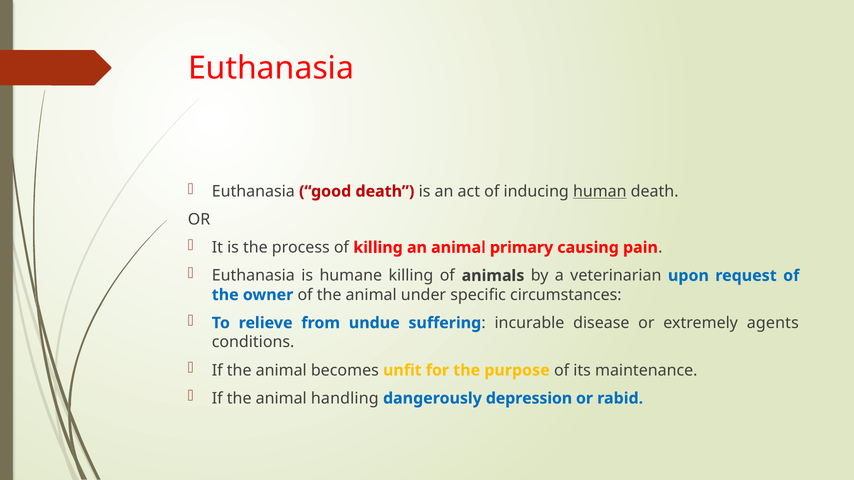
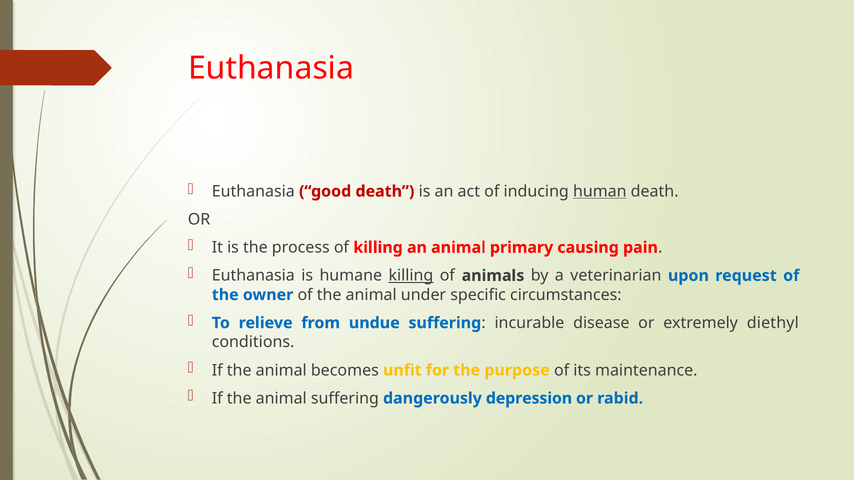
killing underline: none -> present (411, 276)
agents: agents -> diethyl (773, 323)
animal handling: handling -> suffering (345, 399)
